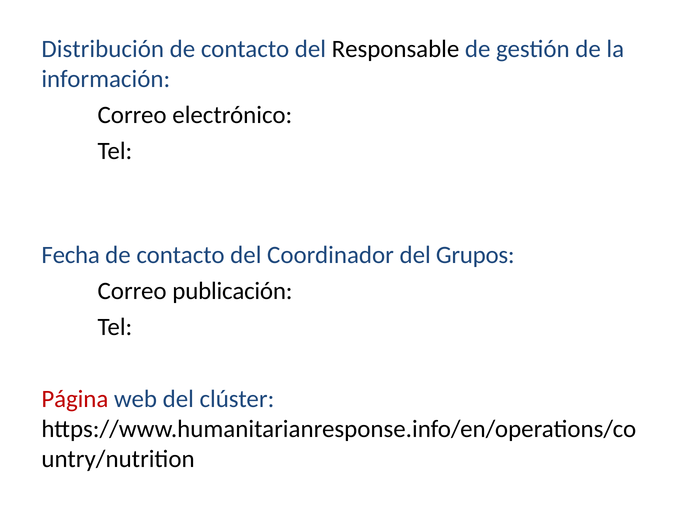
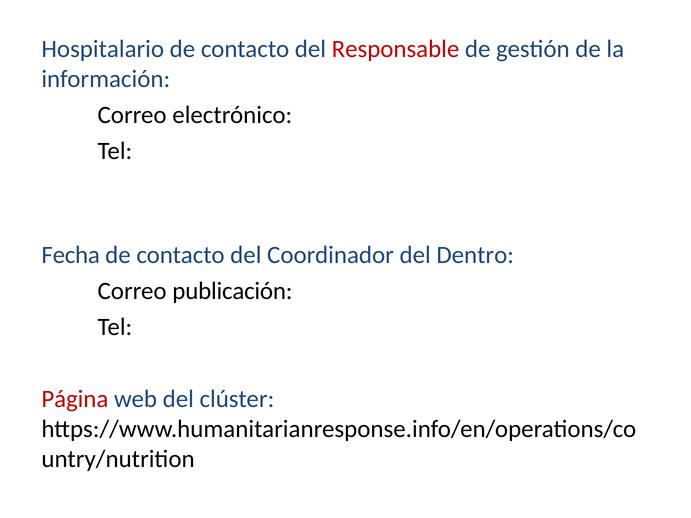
Distribución: Distribución -> Hospitalario (103, 49)
Responsable colour: black -> red (395, 49)
Grupos: Grupos -> Dentro (475, 255)
